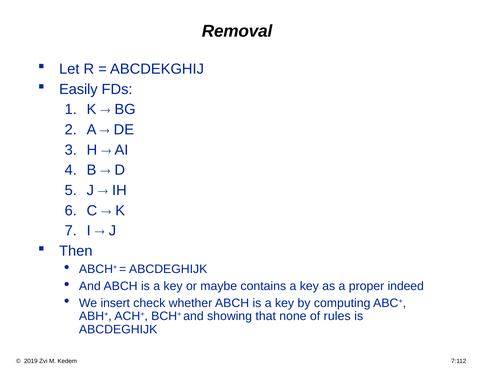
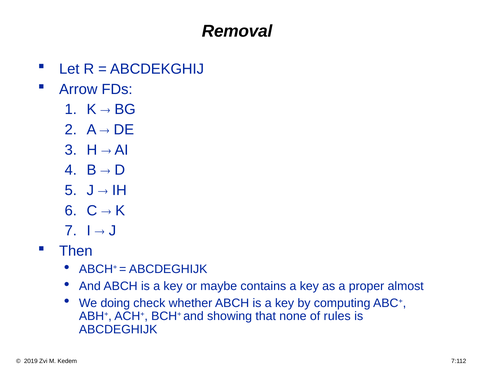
Easily: Easily -> Arrow (78, 89)
indeed: indeed -> almost (406, 287)
insert: insert -> doing (115, 304)
